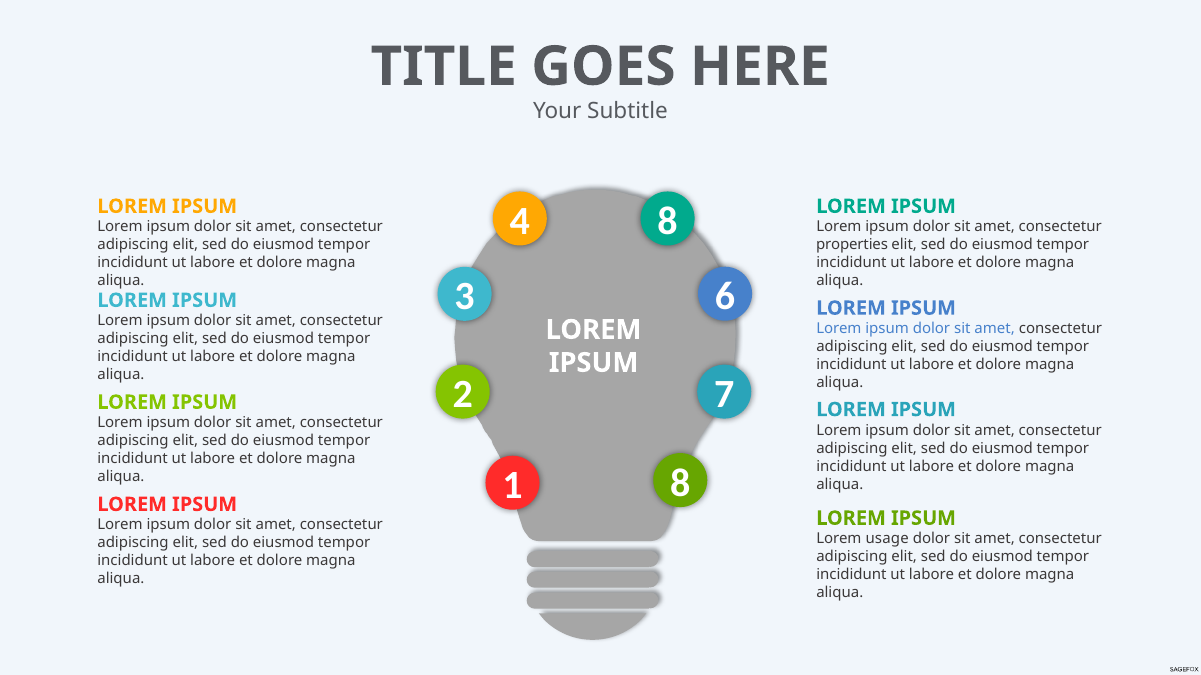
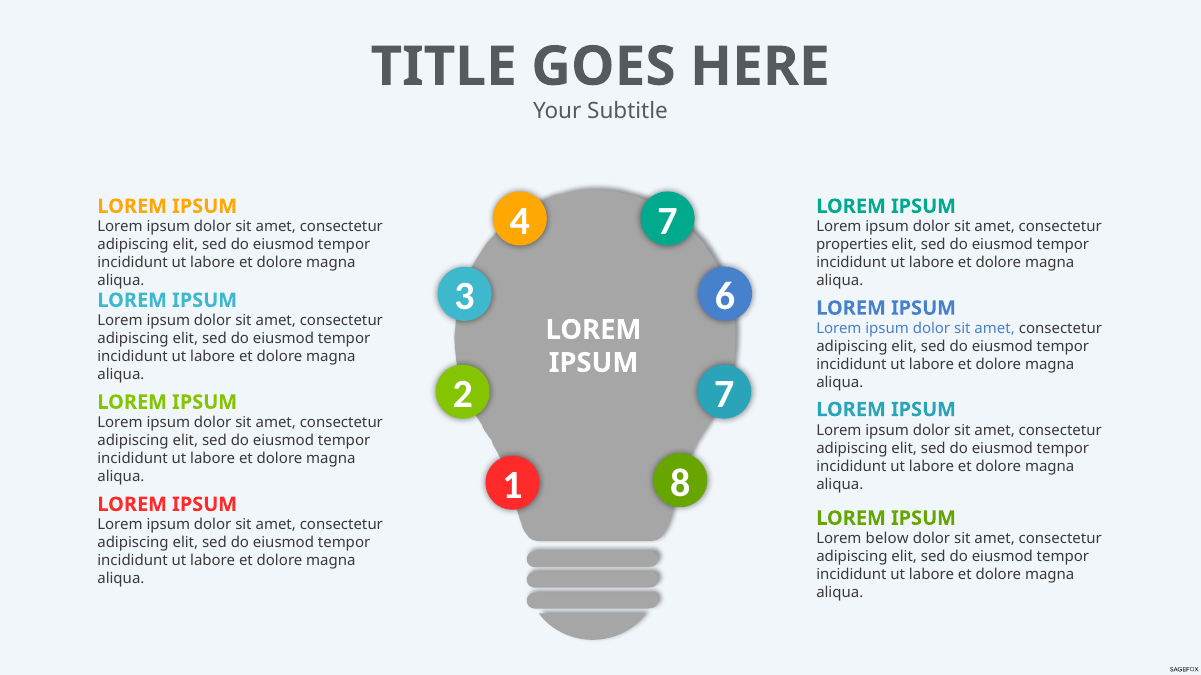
4 8: 8 -> 7 (668, 221)
usage: usage -> below (887, 539)
